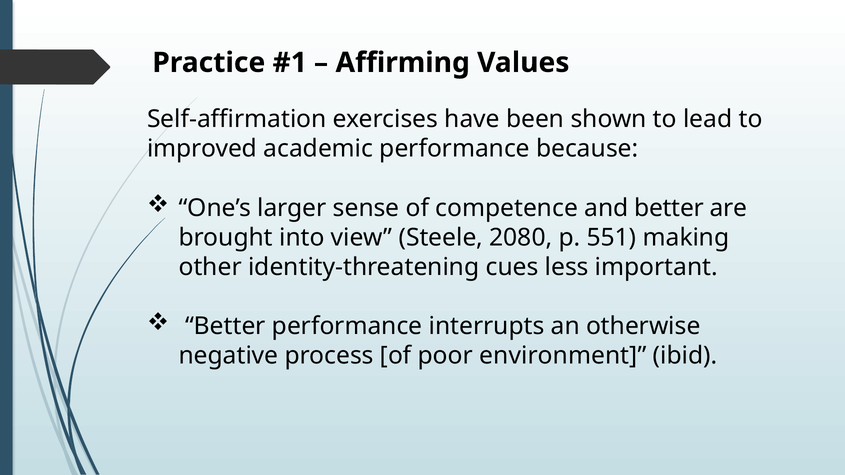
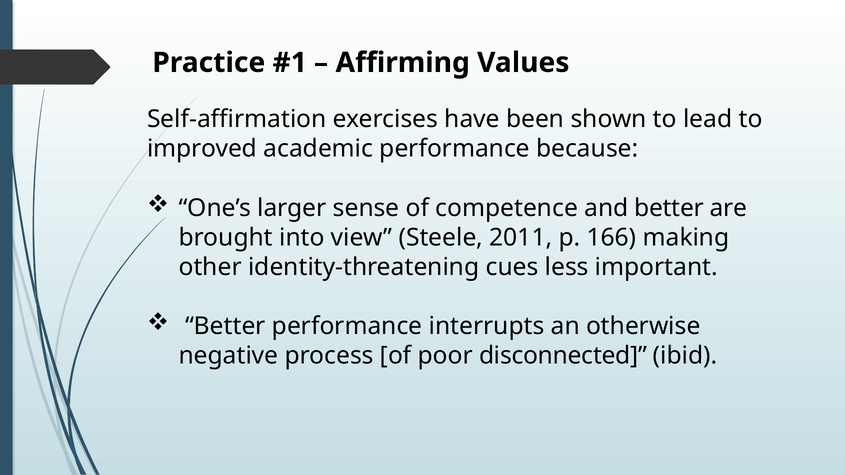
2080: 2080 -> 2011 (521, 238)
551: 551 -> 166 (612, 238)
environment: environment -> disconnected (563, 356)
